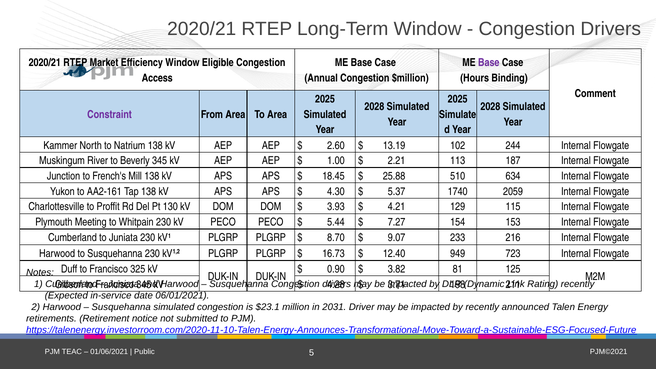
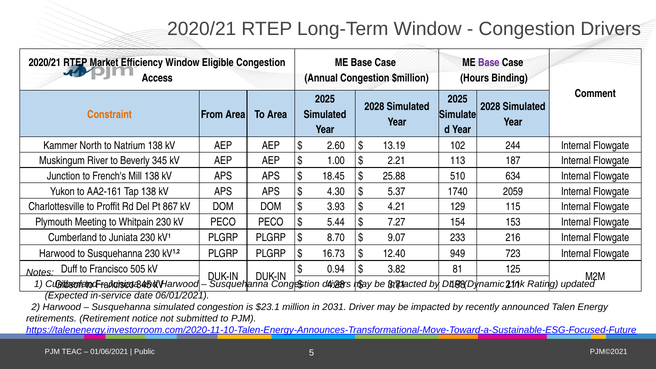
Constraint colour: purple -> orange (110, 114)
130: 130 -> 867 (170, 207)
325: 325 -> 505 (138, 269)
0.90: 0.90 -> 0.94 (336, 269)
Rating recently: recently -> updated (578, 284)
